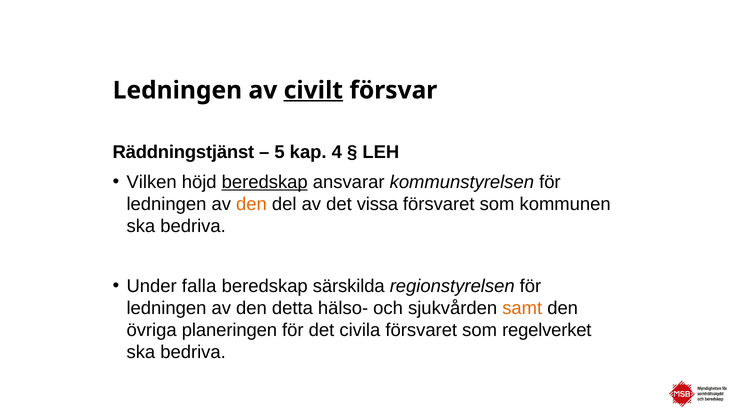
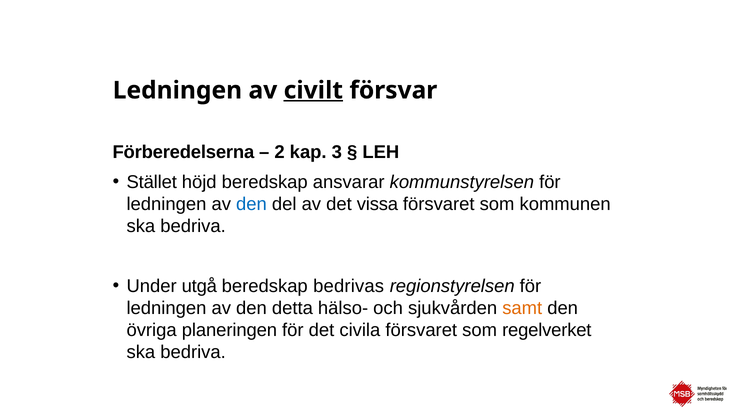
Räddningstjänst: Räddningstjänst -> Förberedelserna (183, 152)
5: 5 -> 2 (280, 152)
4: 4 -> 3 (337, 152)
Vilken: Vilken -> Stället (152, 182)
beredskap underline: present -> none (265, 182)
den colour: orange -> blue (251, 204)
falla: falla -> utgå (199, 286)
särskilda: särskilda -> bedrivas (349, 286)
